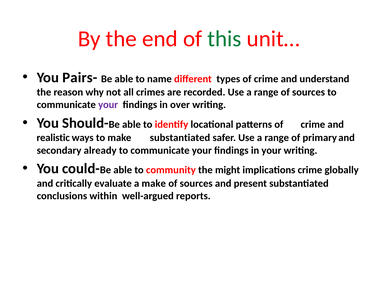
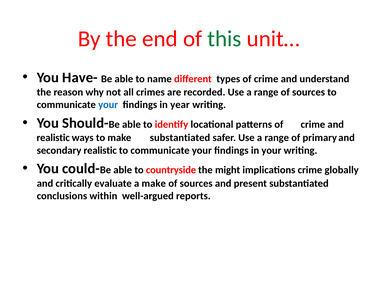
Pairs-: Pairs- -> Have- (80, 78)
your colour: purple -> blue (108, 105)
over: over -> year (180, 105)
secondary already: already -> realistic (100, 151)
community: community -> countryside (171, 170)
